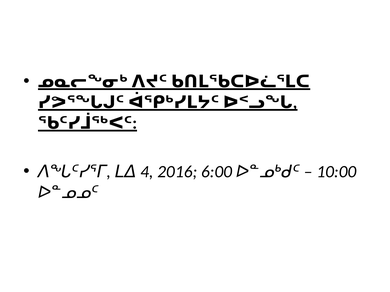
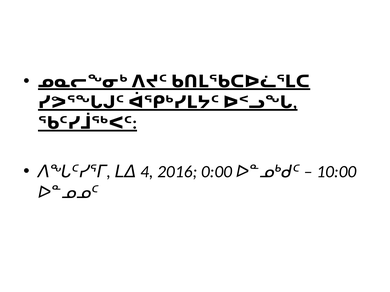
6:00: 6:00 -> 0:00 (217, 172)
